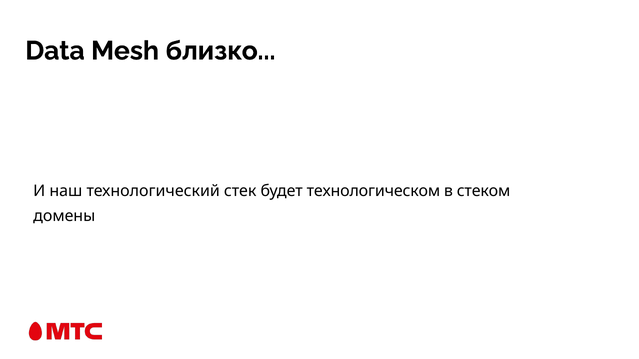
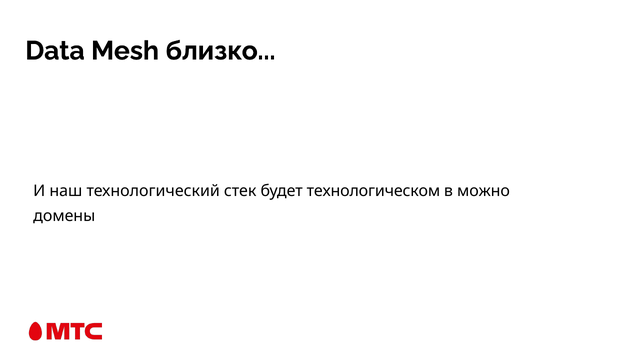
стеком: стеком -> можно (484, 191)
